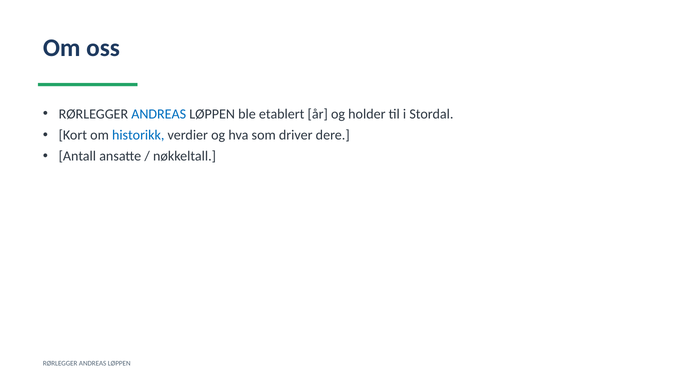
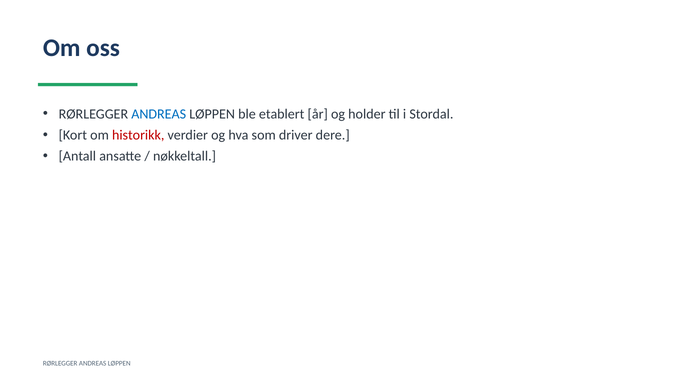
historikk colour: blue -> red (138, 135)
